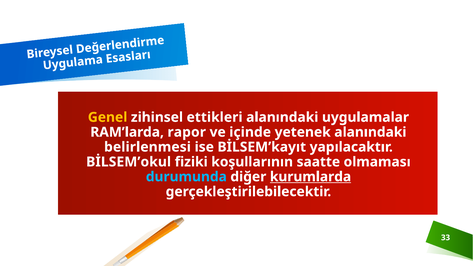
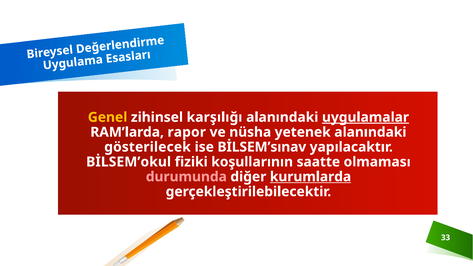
ettikleri: ettikleri -> karşılığı (215, 117)
uygulamalar underline: none -> present (365, 117)
içinde: içinde -> nüsha (250, 132)
belirlenmesi: belirlenmesi -> gösterilecek (147, 147)
BİLSEM’kayıt: BİLSEM’kayıt -> BİLSEM’sınav (262, 147)
durumunda colour: light blue -> pink (186, 177)
